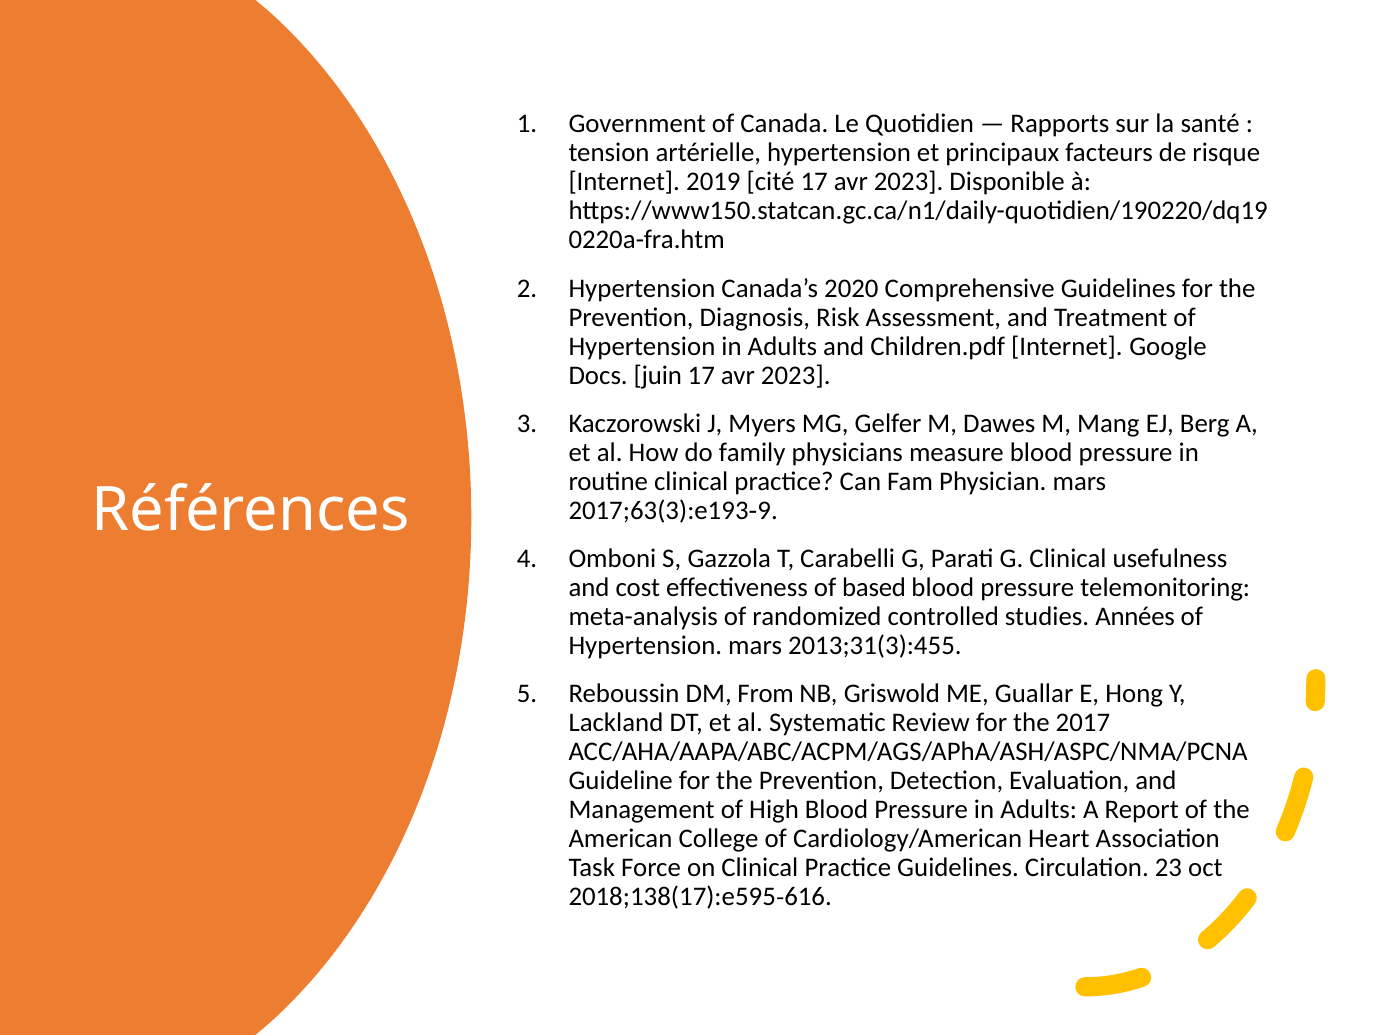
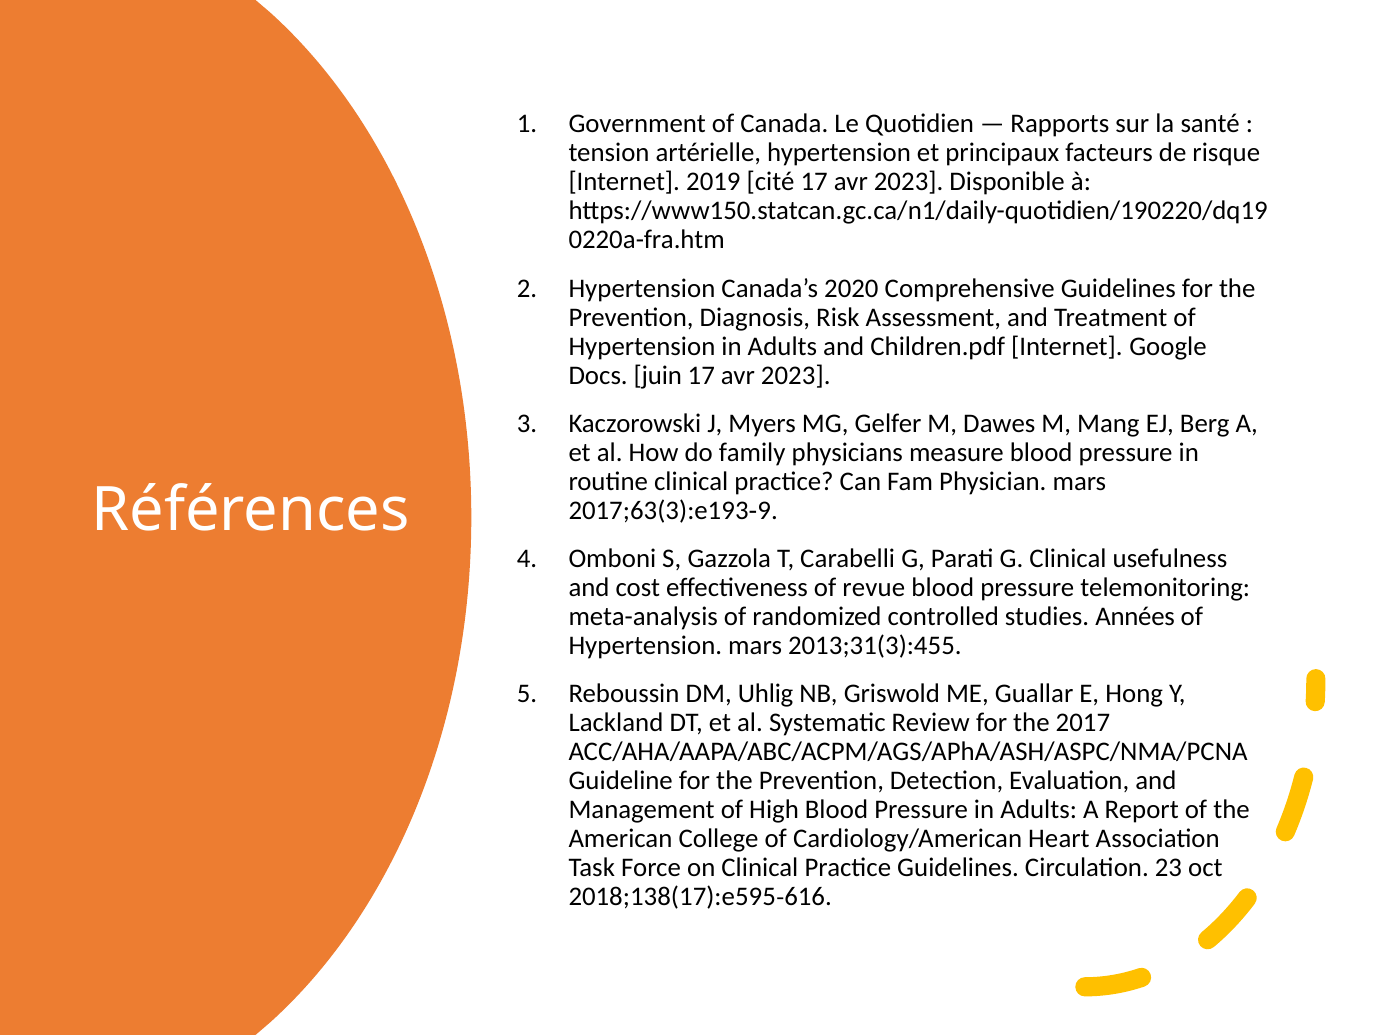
based: based -> revue (874, 587)
From: From -> Uhlig (766, 693)
